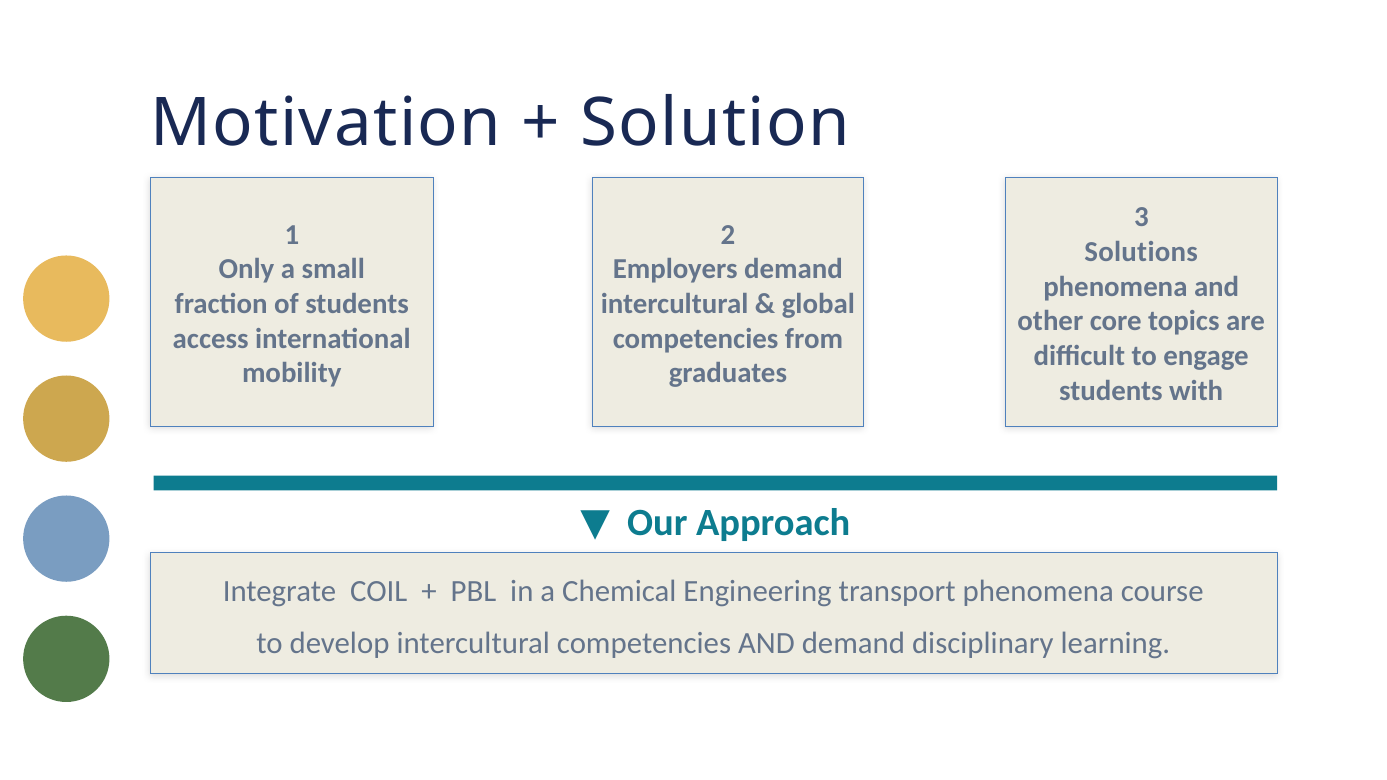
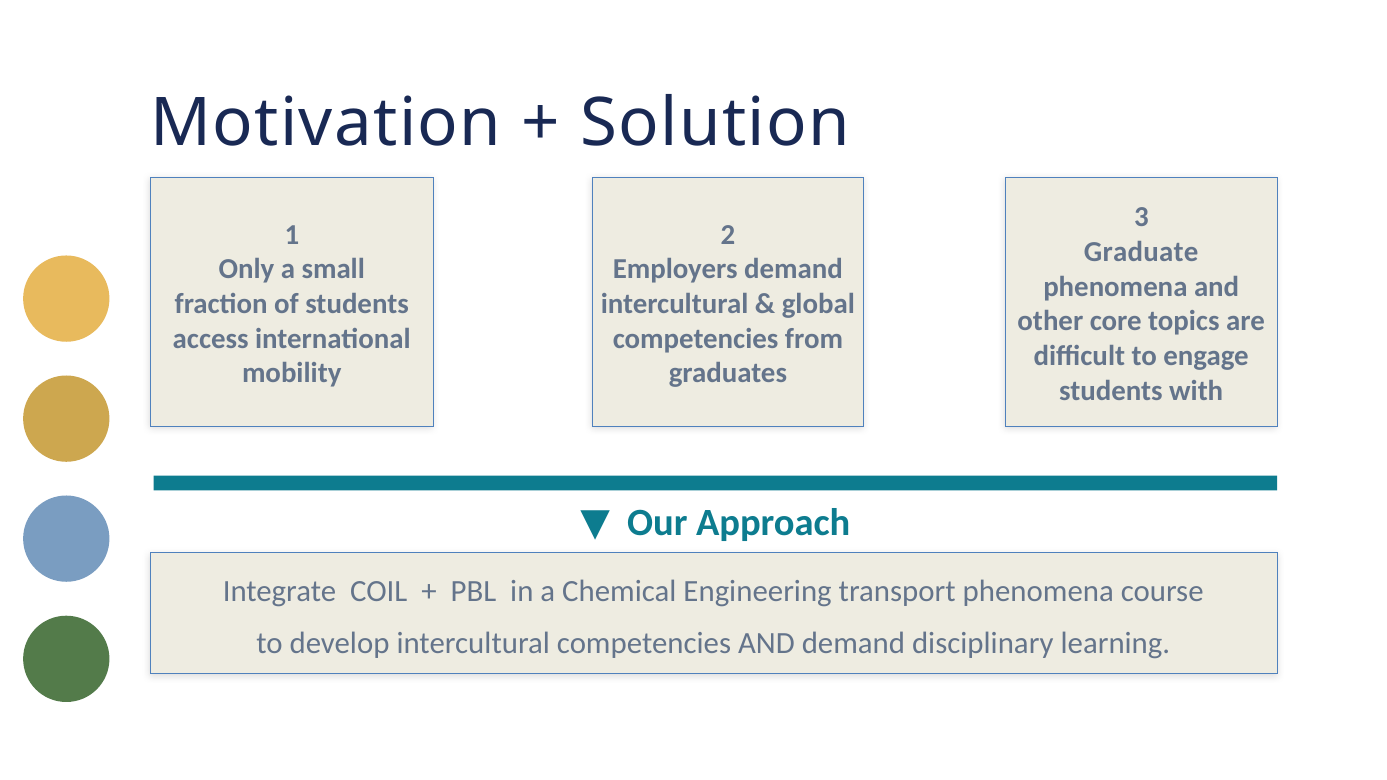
Solutions: Solutions -> Graduate (1141, 252)
